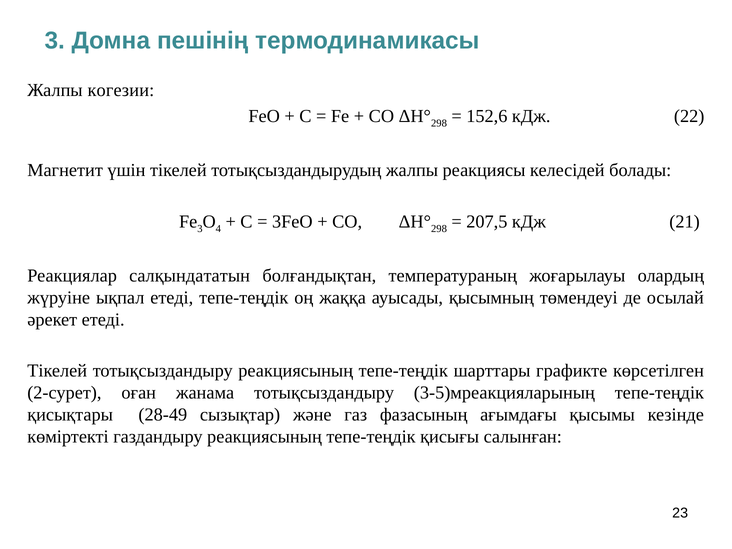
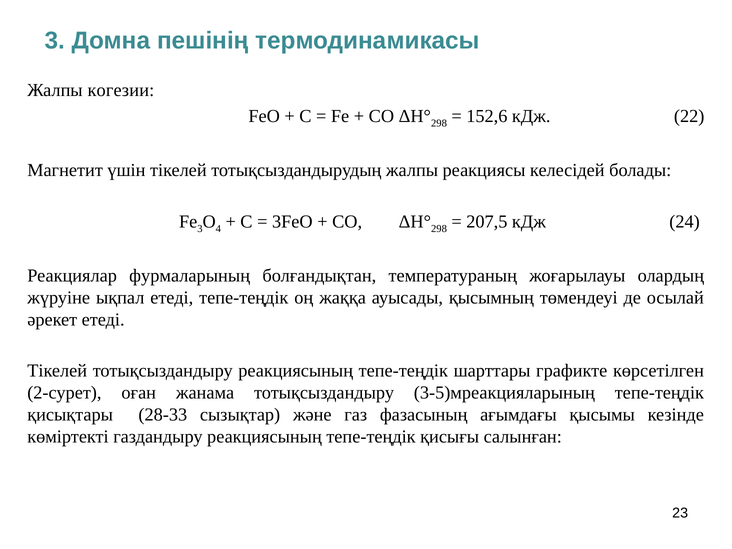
21: 21 -> 24 (685, 222)
салқындататын: салқындататын -> фурмаларының (190, 276)
28-49: 28-49 -> 28-33 (163, 415)
